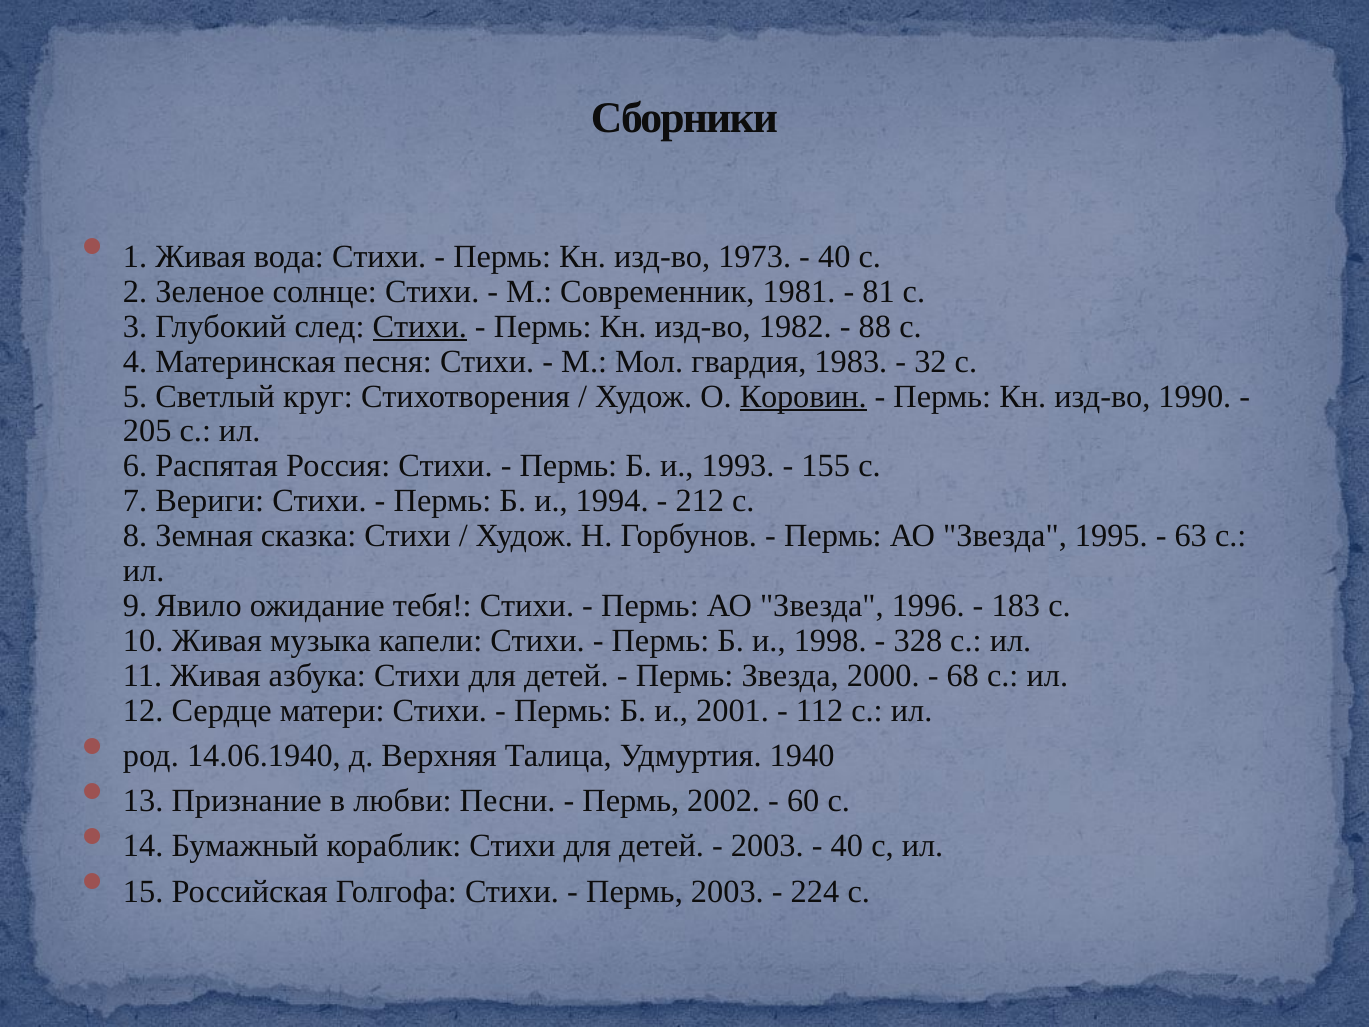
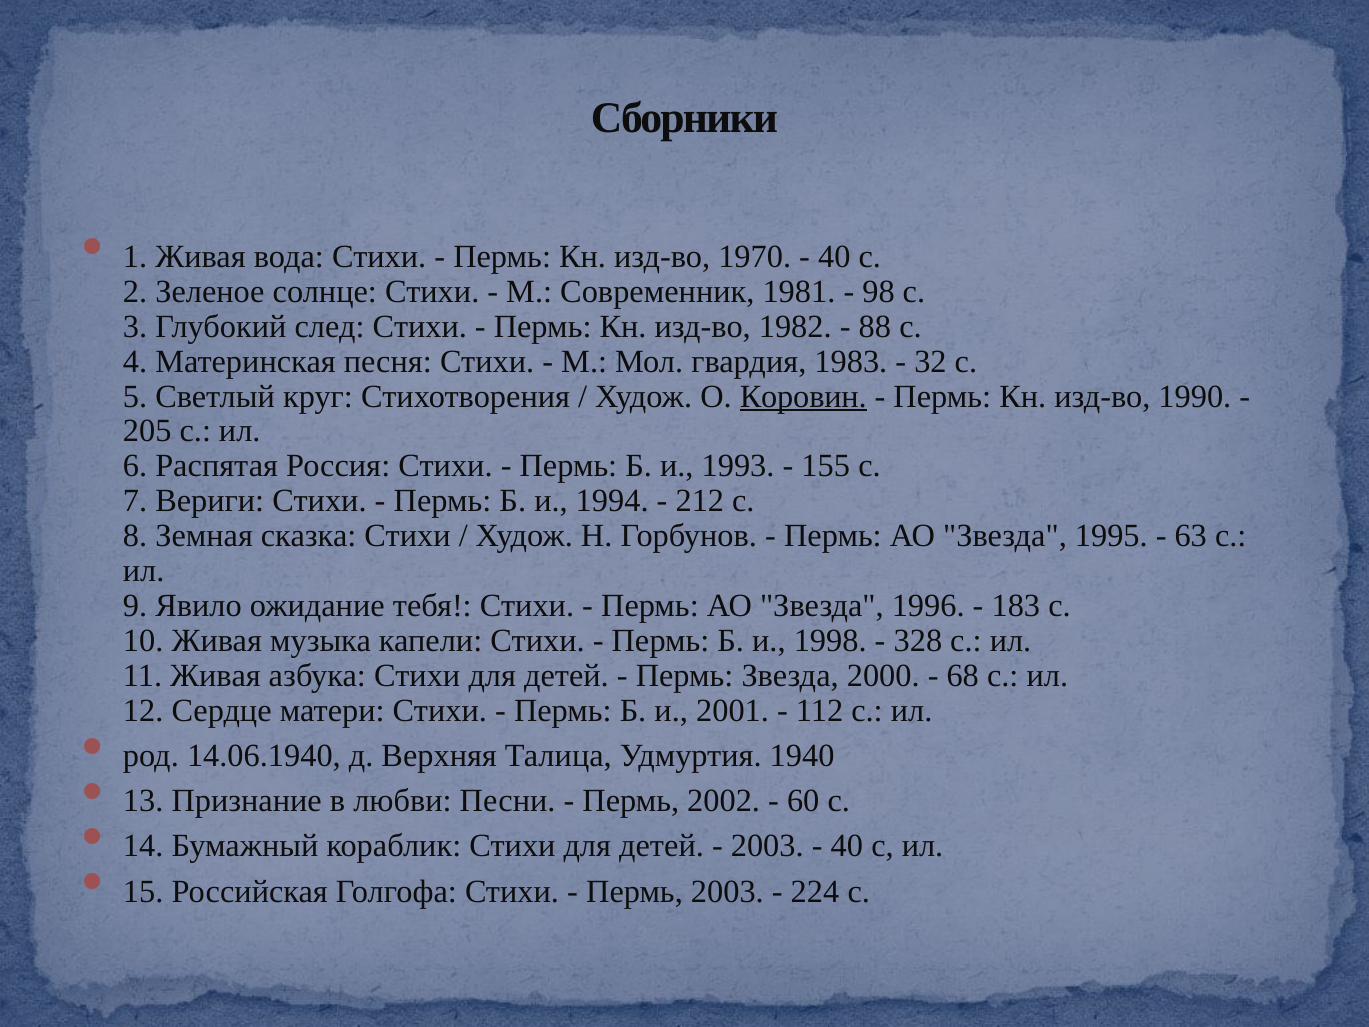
1973: 1973 -> 1970 (755, 257)
81: 81 -> 98 (879, 291)
Стихи underline: present -> none (420, 326)
